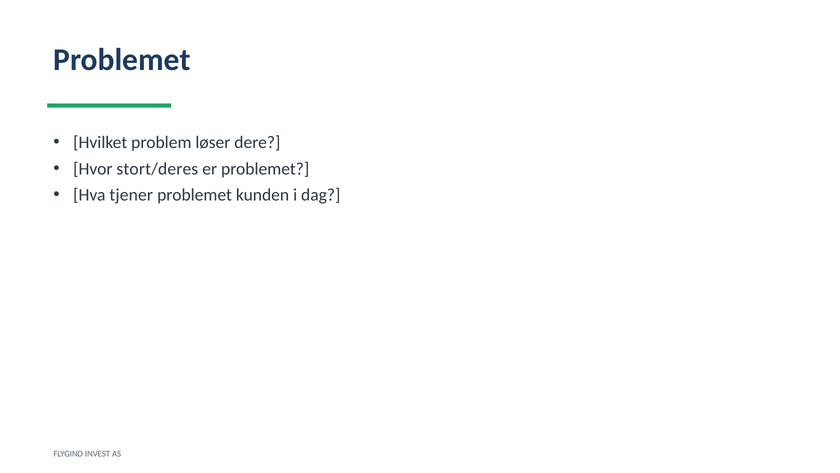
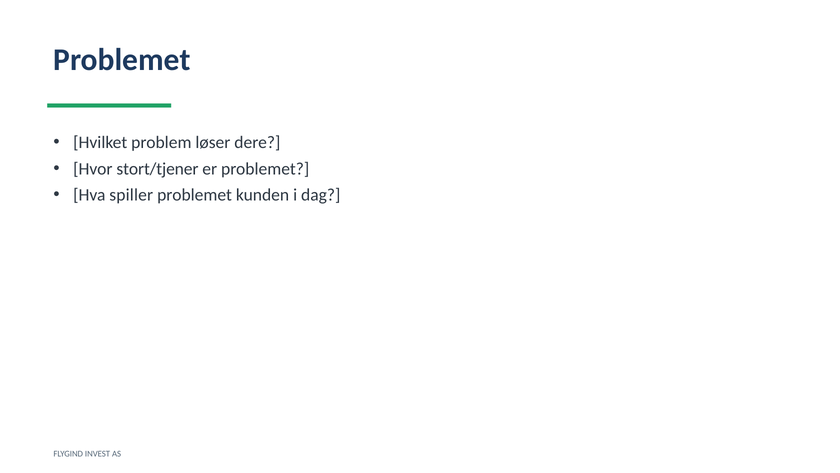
stort/deres: stort/deres -> stort/tjener (157, 169)
tjener: tjener -> spiller (131, 195)
